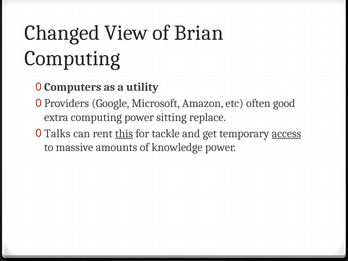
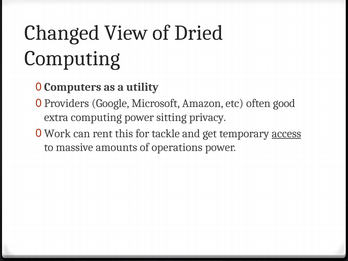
Brian: Brian -> Dried (199, 33)
replace: replace -> privacy (208, 117)
Talks: Talks -> Work (57, 133)
this underline: present -> none (124, 133)
knowledge: knowledge -> operations (177, 147)
